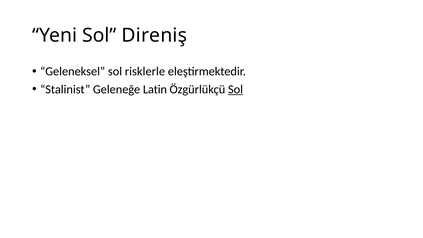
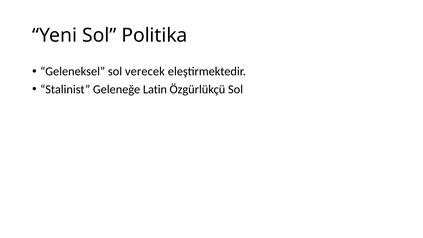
Direniş: Direniş -> Politika (154, 36)
risklerle: risklerle -> verecek (145, 72)
Sol underline: present -> none (236, 89)
